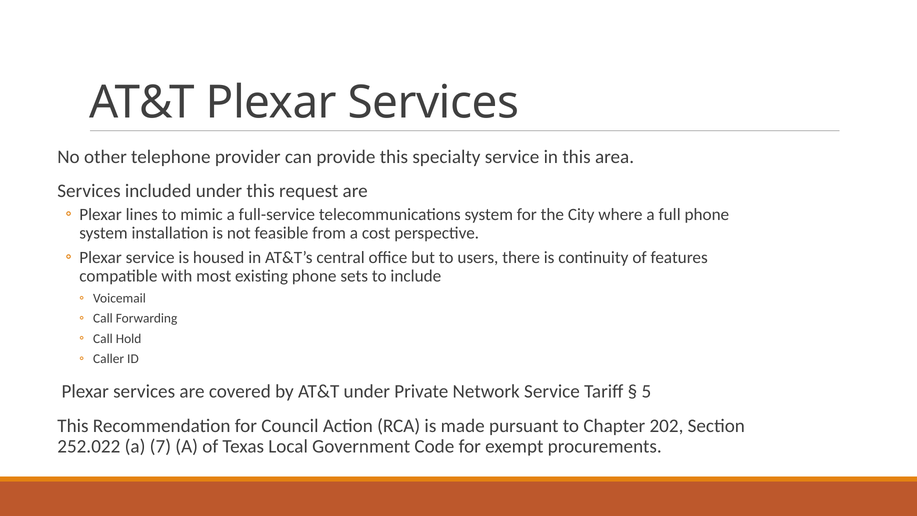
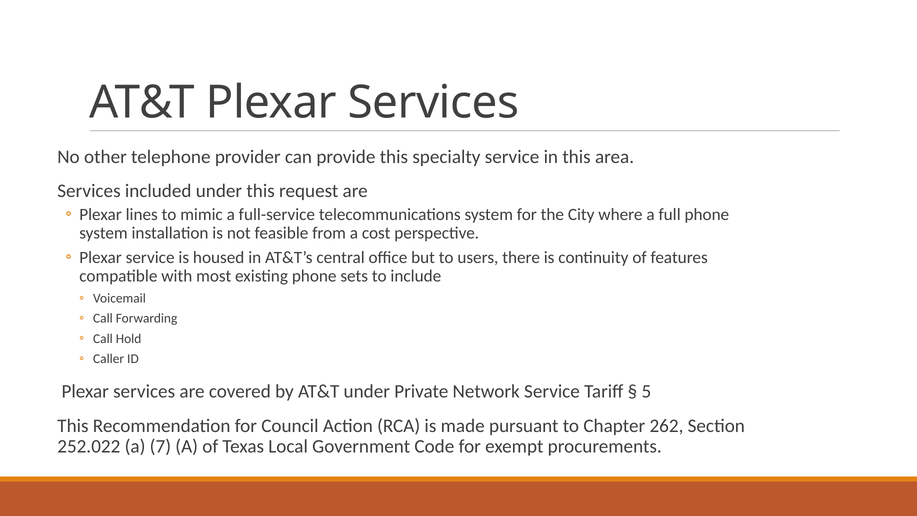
202: 202 -> 262 (666, 426)
